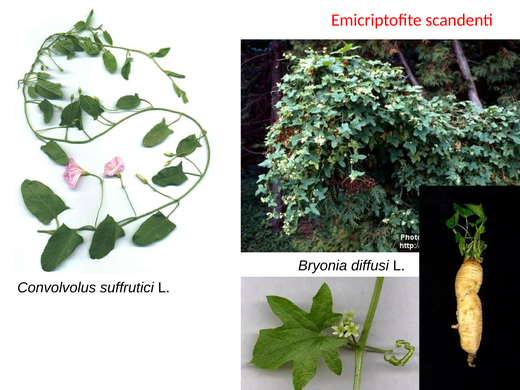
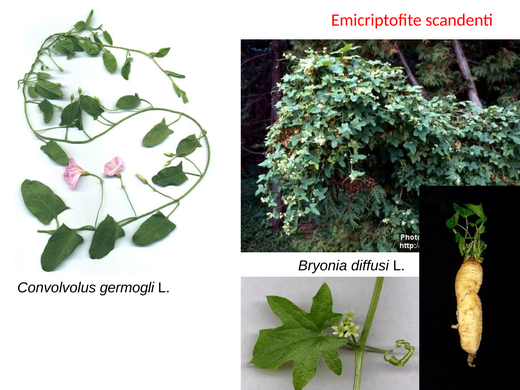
suffrutici: suffrutici -> germogli (127, 288)
